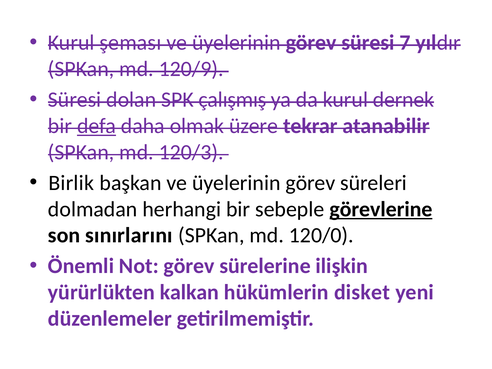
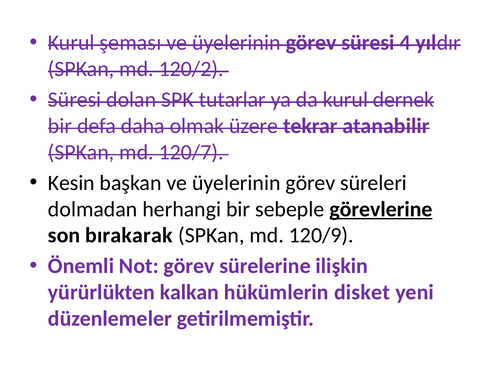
7: 7 -> 4 (405, 43)
120/9: 120/9 -> 120/2 (191, 69)
çalışmış: çalışmış -> tutarlar (232, 100)
defa underline: present -> none (97, 126)
120/3: 120/3 -> 120/7 (191, 152)
Birlik: Birlik -> Kesin (71, 183)
sınırlarını: sınırlarını -> bırakarak (129, 235)
120/0: 120/0 -> 120/9 (321, 235)
